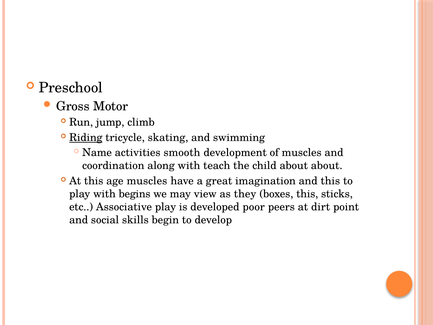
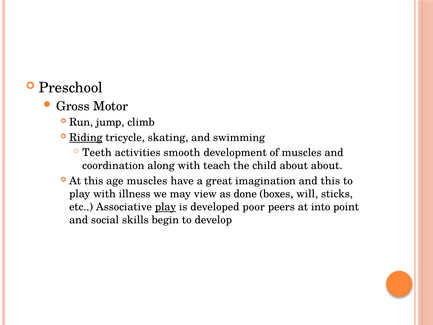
Name: Name -> Teeth (97, 153)
begins: begins -> illness (135, 194)
they: they -> done (245, 194)
boxes this: this -> will (307, 194)
play underline: none -> present (166, 207)
dirt: dirt -> into (321, 207)
